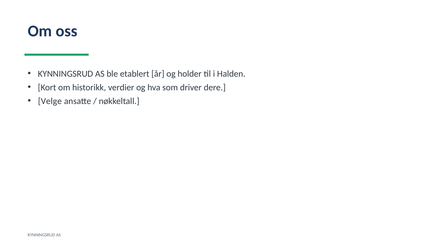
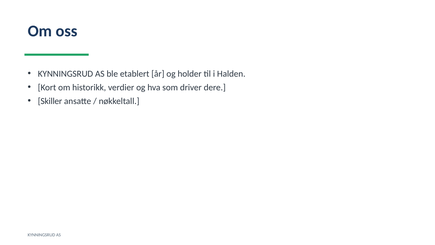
Velge: Velge -> Skiller (50, 101)
